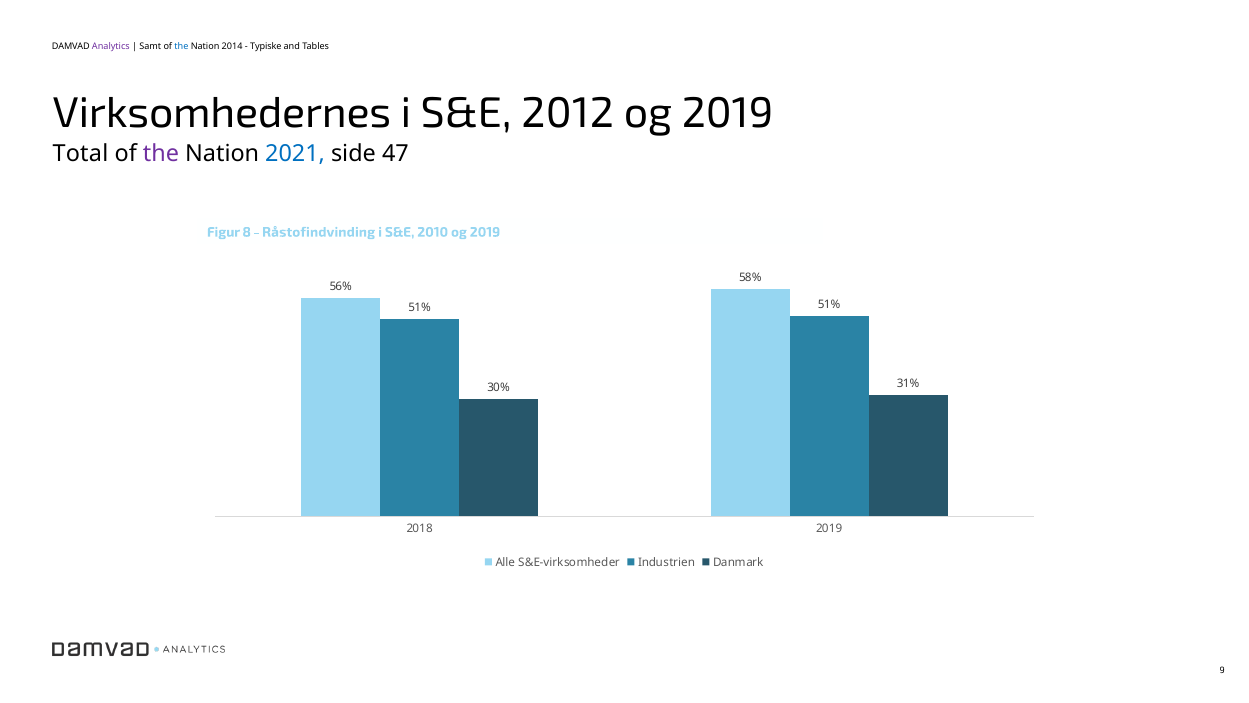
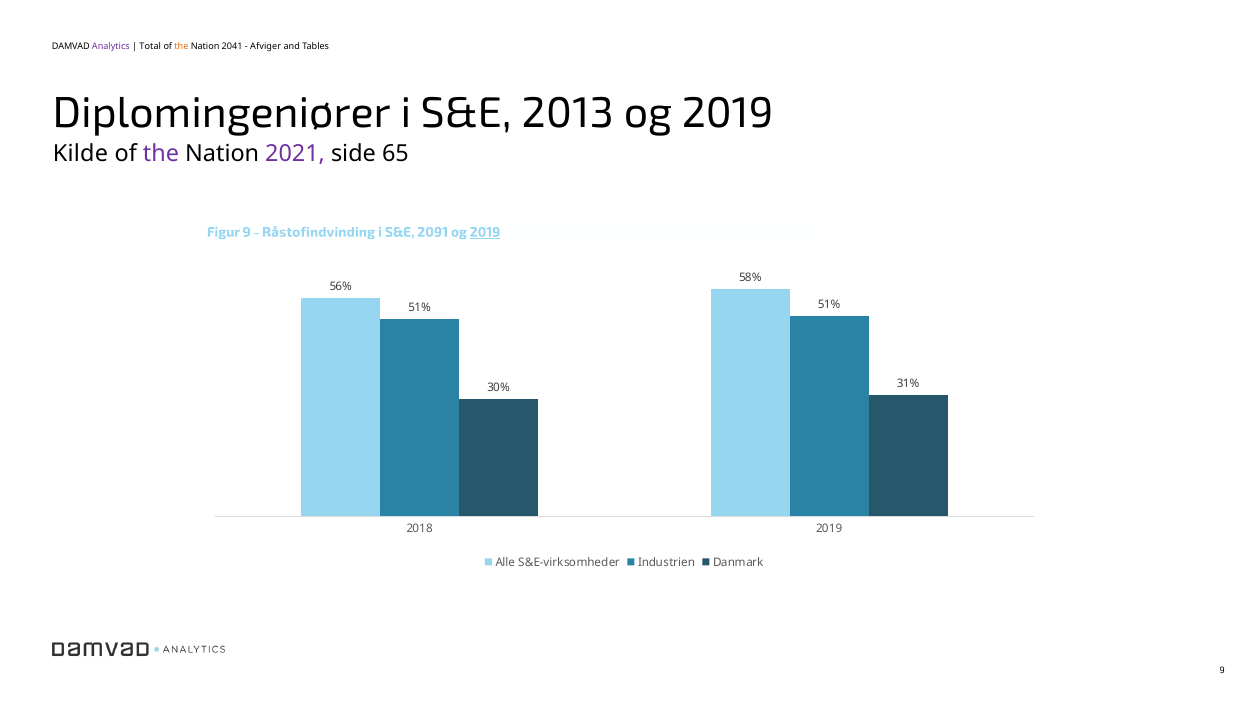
Samt: Samt -> Total (150, 46)
the colour: blue -> orange (181, 46)
2014: 2014 -> 2041 (232, 46)
Typiske: Typiske -> Afviger (266, 46)
Virksomhedernes: Virksomhedernes -> Diplomingeniører (222, 114)
2012: 2012 -> 2013 (568, 114)
Total: Total -> Kilde (80, 153)
2021 colour: blue -> purple (295, 153)
47: 47 -> 65 (395, 153)
Figur 8: 8 -> 9 (247, 232)
2010: 2010 -> 2091 (433, 232)
2019 underline: none -> present (485, 232)
